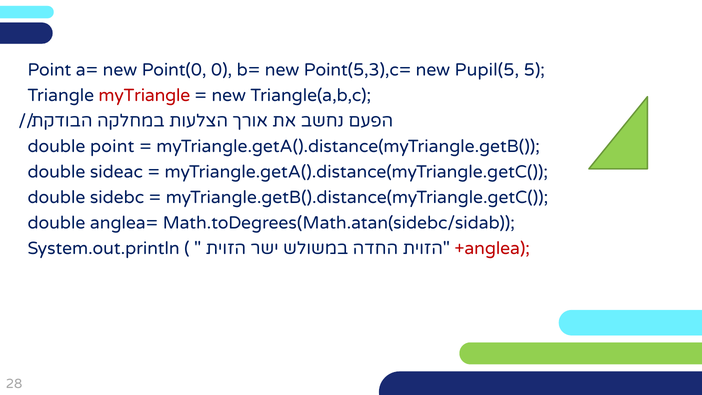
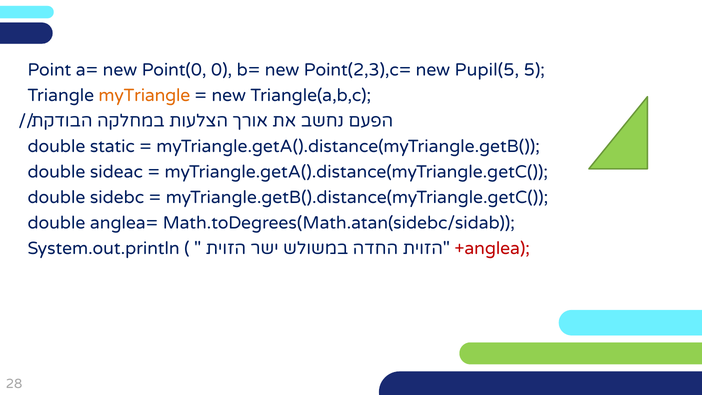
Point(5,3),c=: Point(5,3),c= -> Point(2,3),c= (358, 70)
myTriangle colour: red -> orange (144, 96)
double point: point -> static (112, 146)
